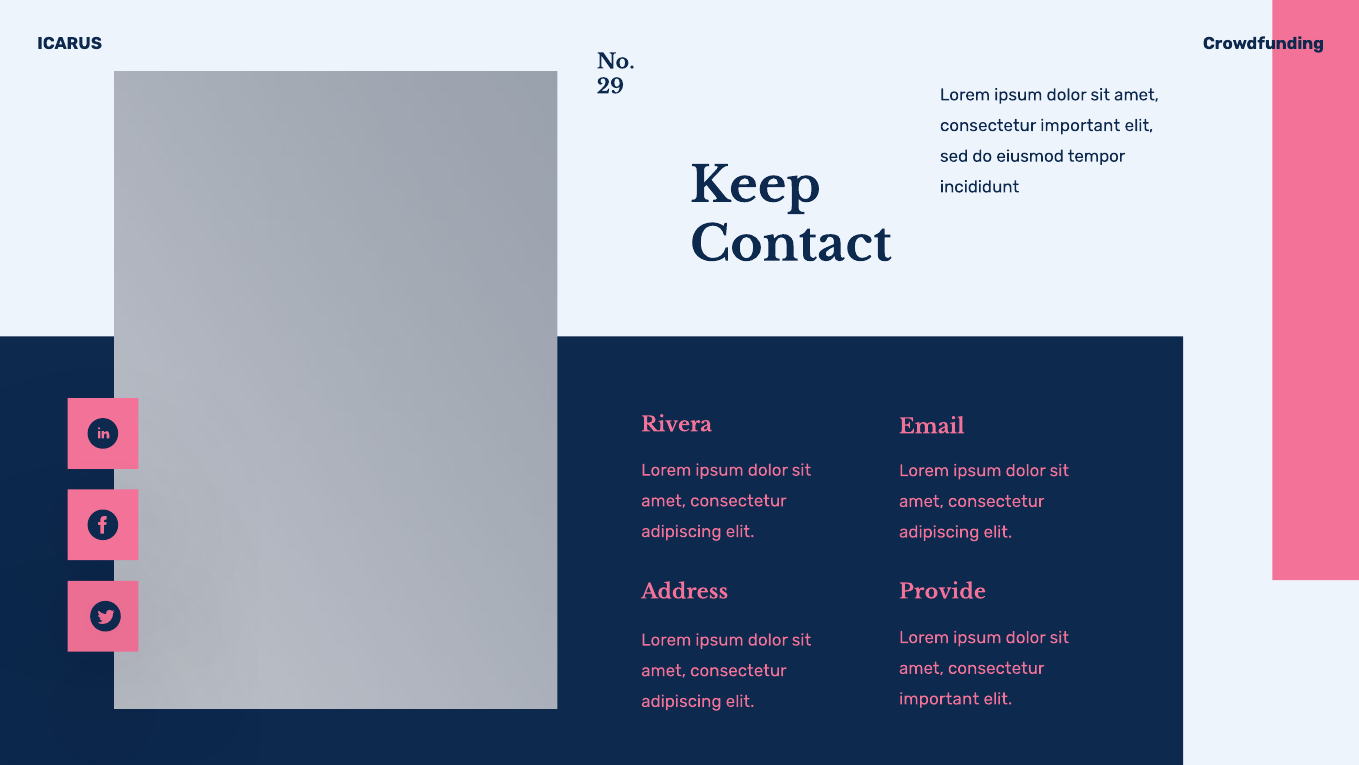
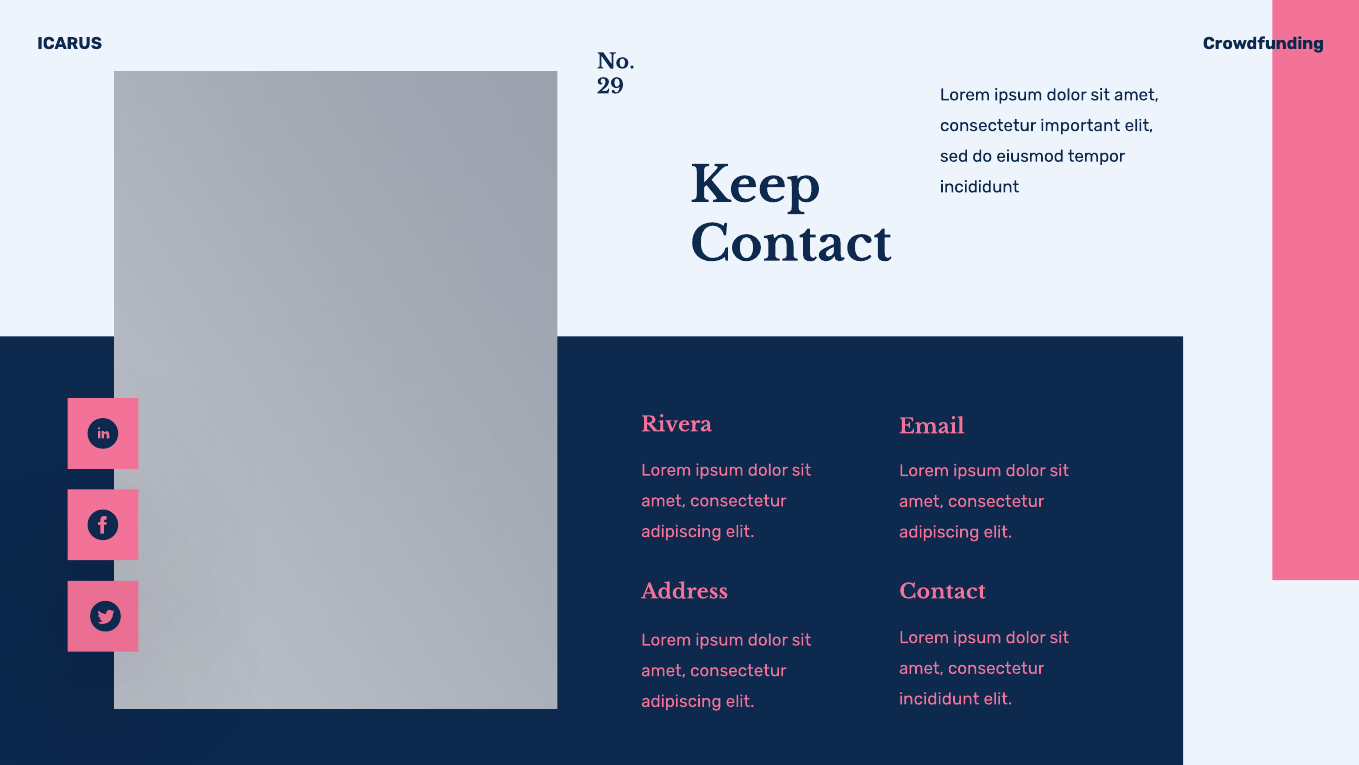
Provide: Provide -> Contact (942, 591)
important: important -> incididunt (939, 698)
